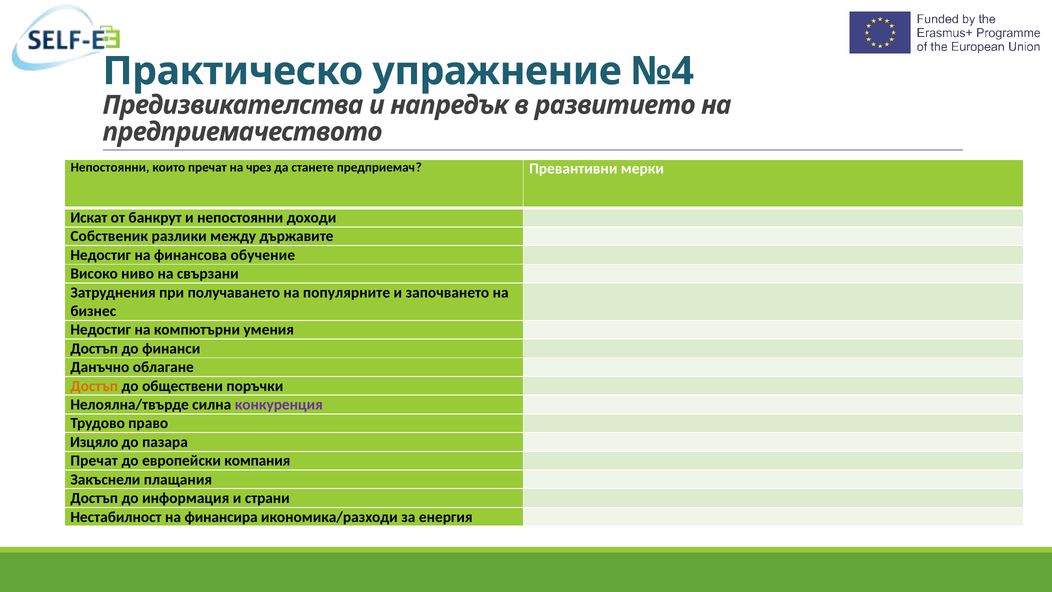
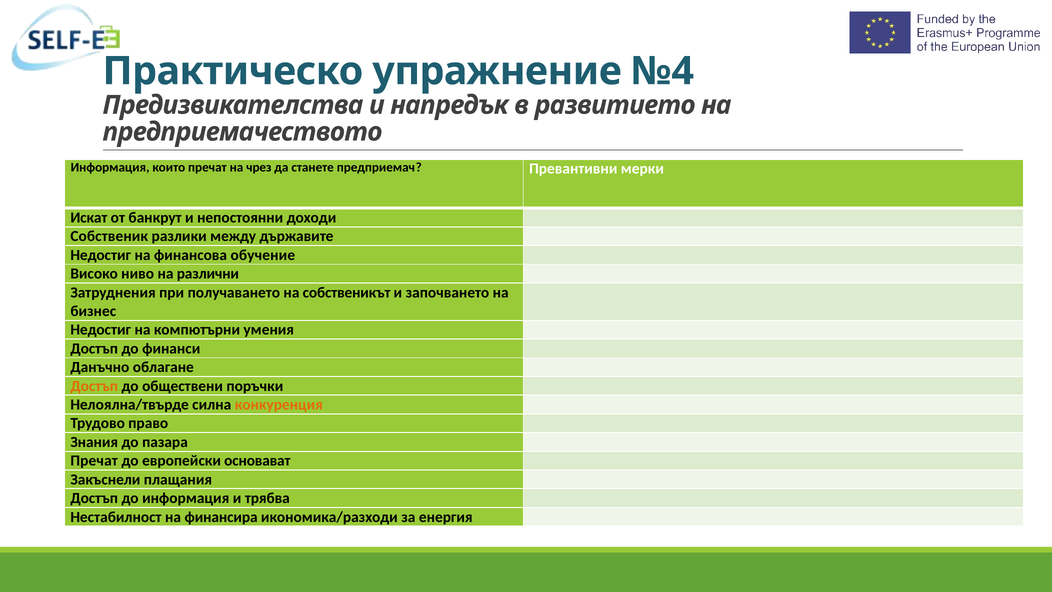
Непостоянни: Непостоянни -> Информация (110, 167)
свързани: свързани -> различни (208, 274)
популярните: популярните -> собственикът (347, 292)
конкуренция colour: purple -> orange (279, 405)
Изцяло: Изцяло -> Знания (94, 442)
компания: компания -> основават (257, 461)
страни: страни -> трябва (267, 498)
